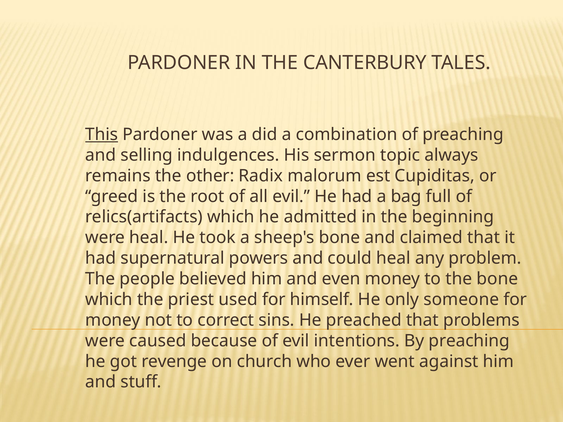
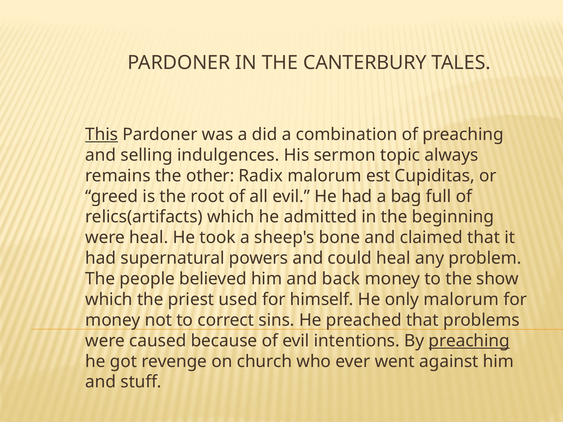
even: even -> back (341, 279)
the bone: bone -> show (497, 279)
only someone: someone -> malorum (461, 300)
preaching underline: none -> present (469, 341)
